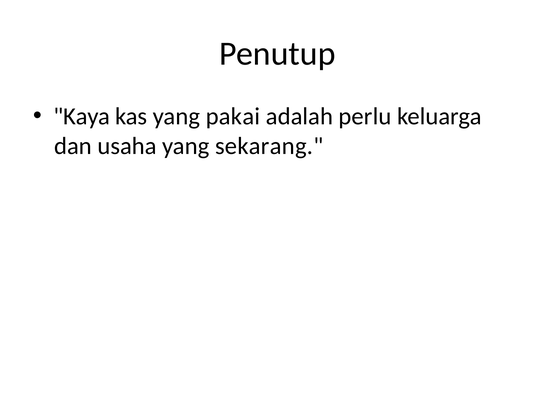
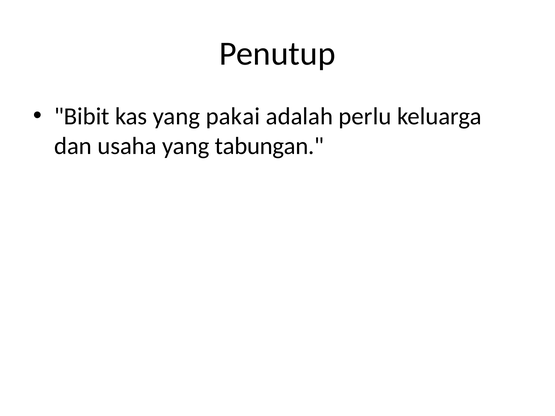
Kaya: Kaya -> Bibit (82, 116)
sekarang: sekarang -> tabungan (269, 146)
